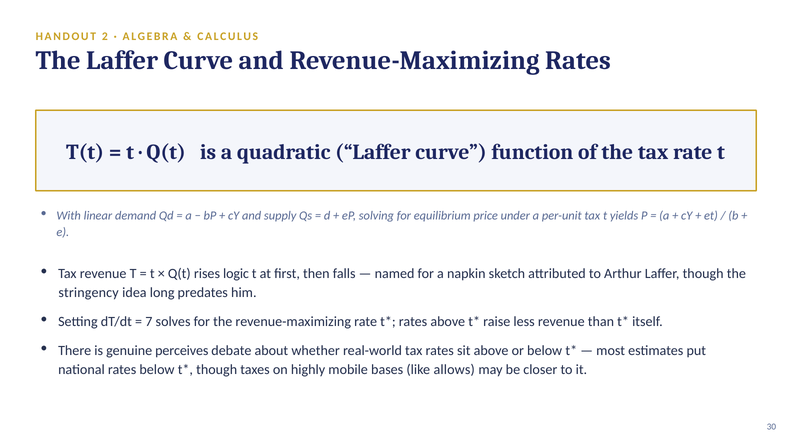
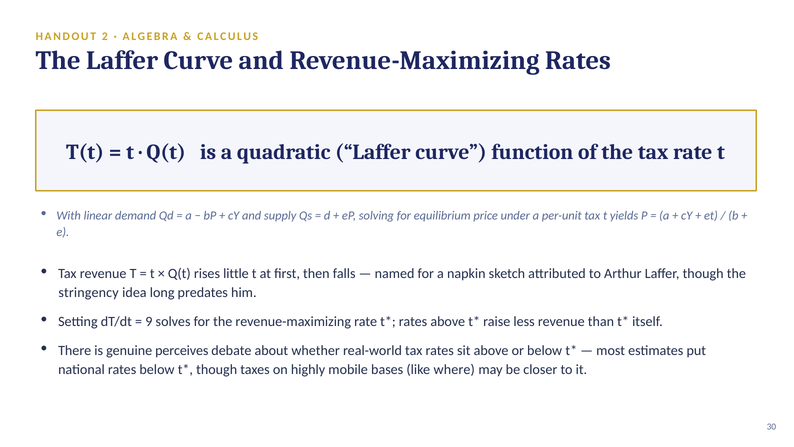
logic: logic -> little (236, 274)
7: 7 -> 9 (149, 321)
allows: allows -> where (454, 369)
